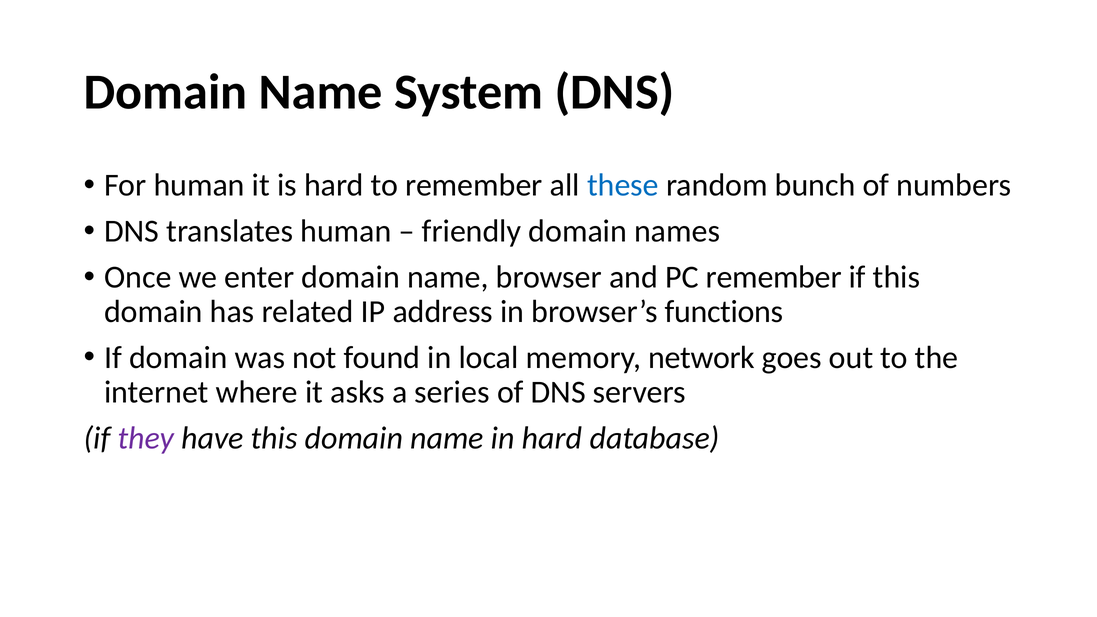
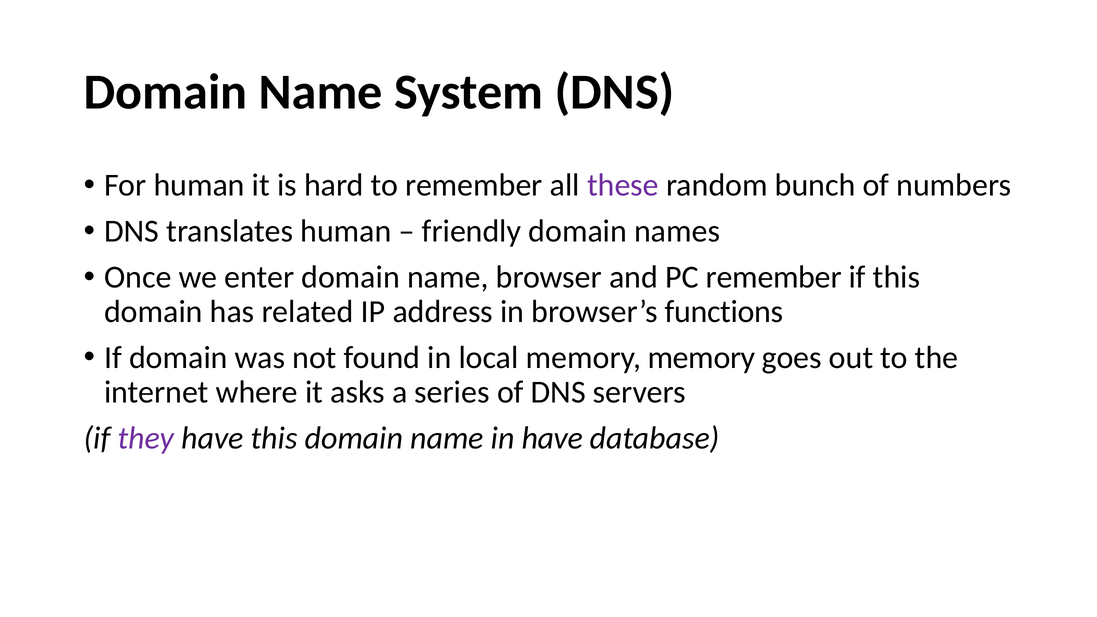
these colour: blue -> purple (623, 185)
memory network: network -> memory (702, 358)
in hard: hard -> have (552, 438)
